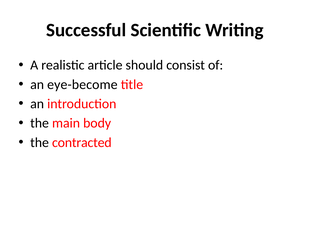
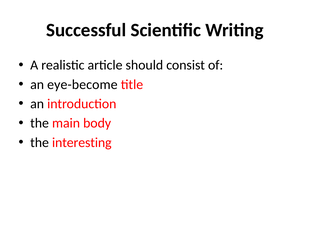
contracted: contracted -> interesting (82, 142)
